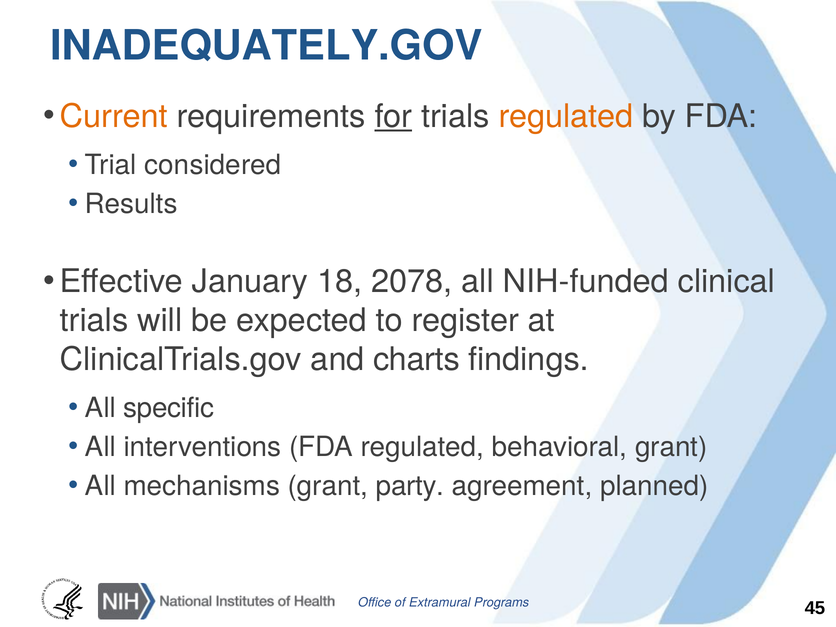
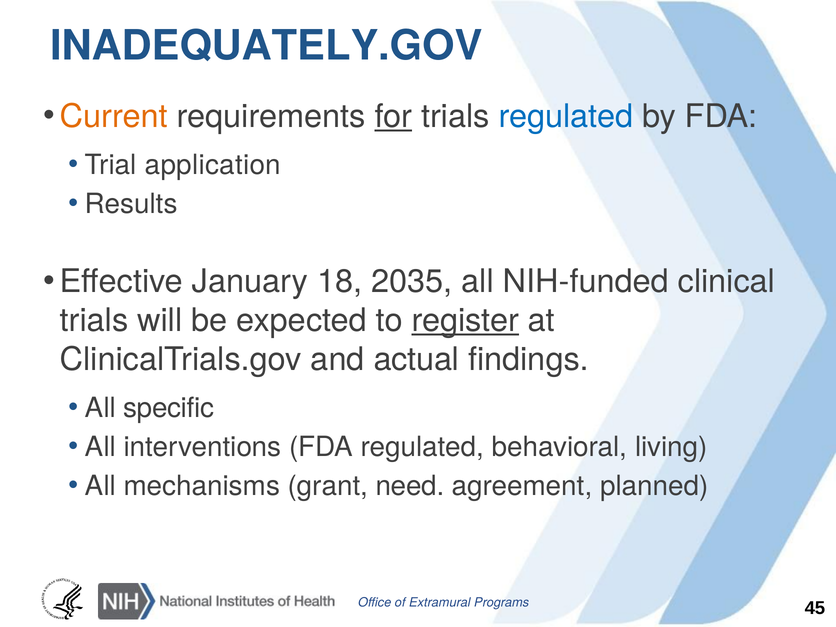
regulated colour: orange -> blue (566, 116)
considered: considered -> application (213, 165)
2078: 2078 -> 2035 (412, 282)
register underline: none -> present (465, 321)
charts: charts -> actual (416, 360)
behavioral grant: grant -> living (671, 447)
party: party -> need (410, 486)
